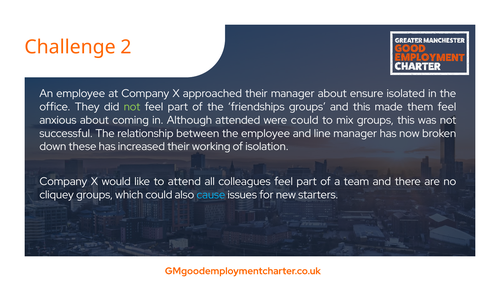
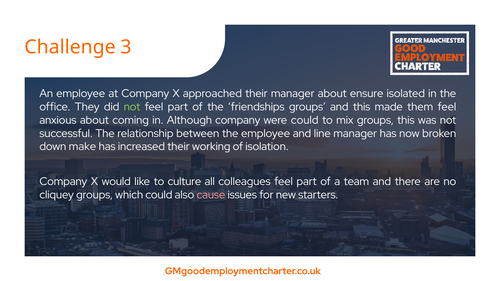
2: 2 -> 3 (126, 47)
Although attended: attended -> company (238, 120)
these: these -> make (82, 147)
attend: attend -> culture (184, 182)
cause colour: light blue -> pink (211, 195)
